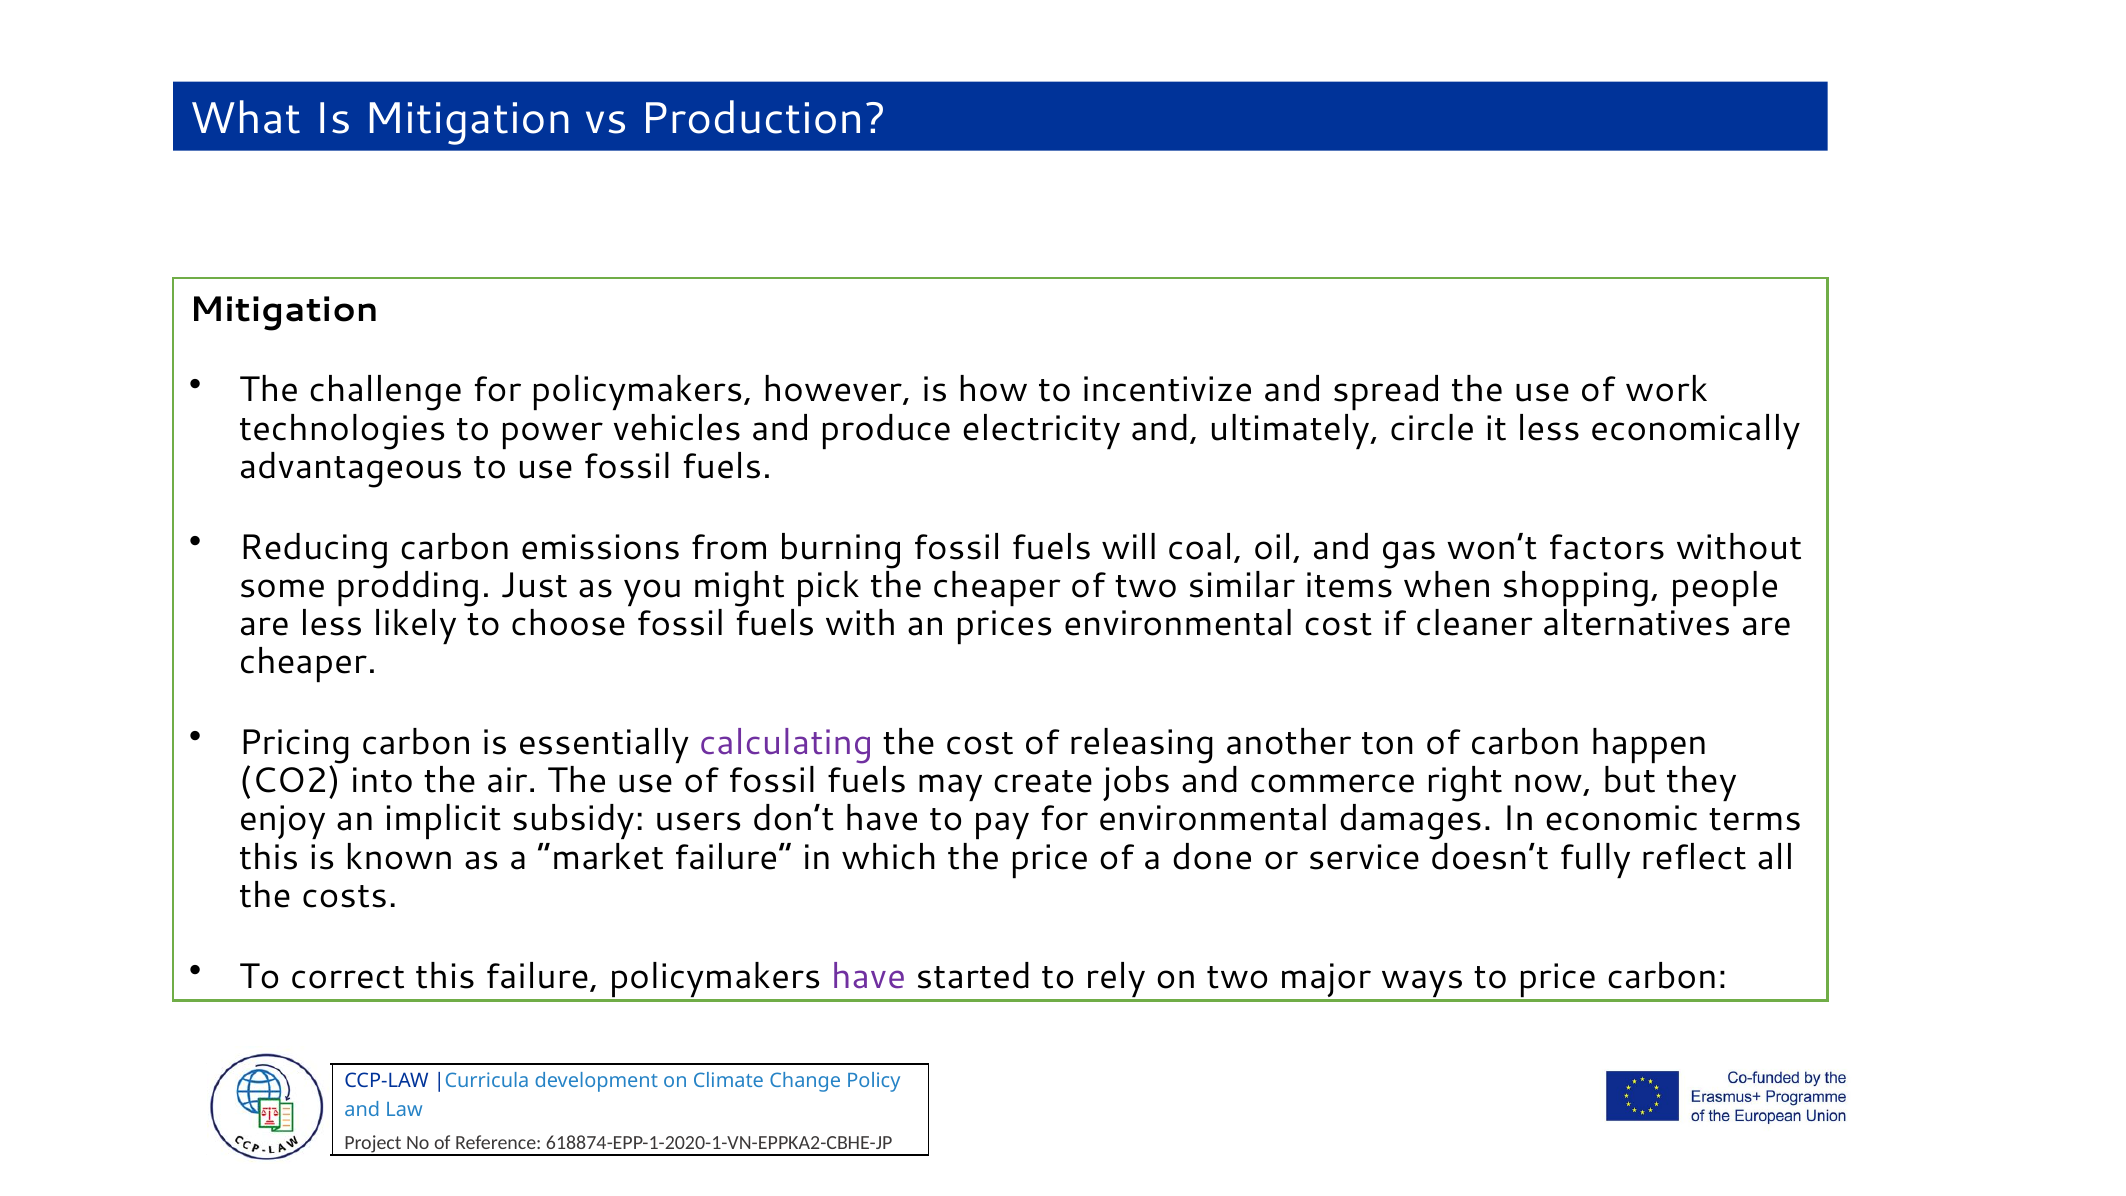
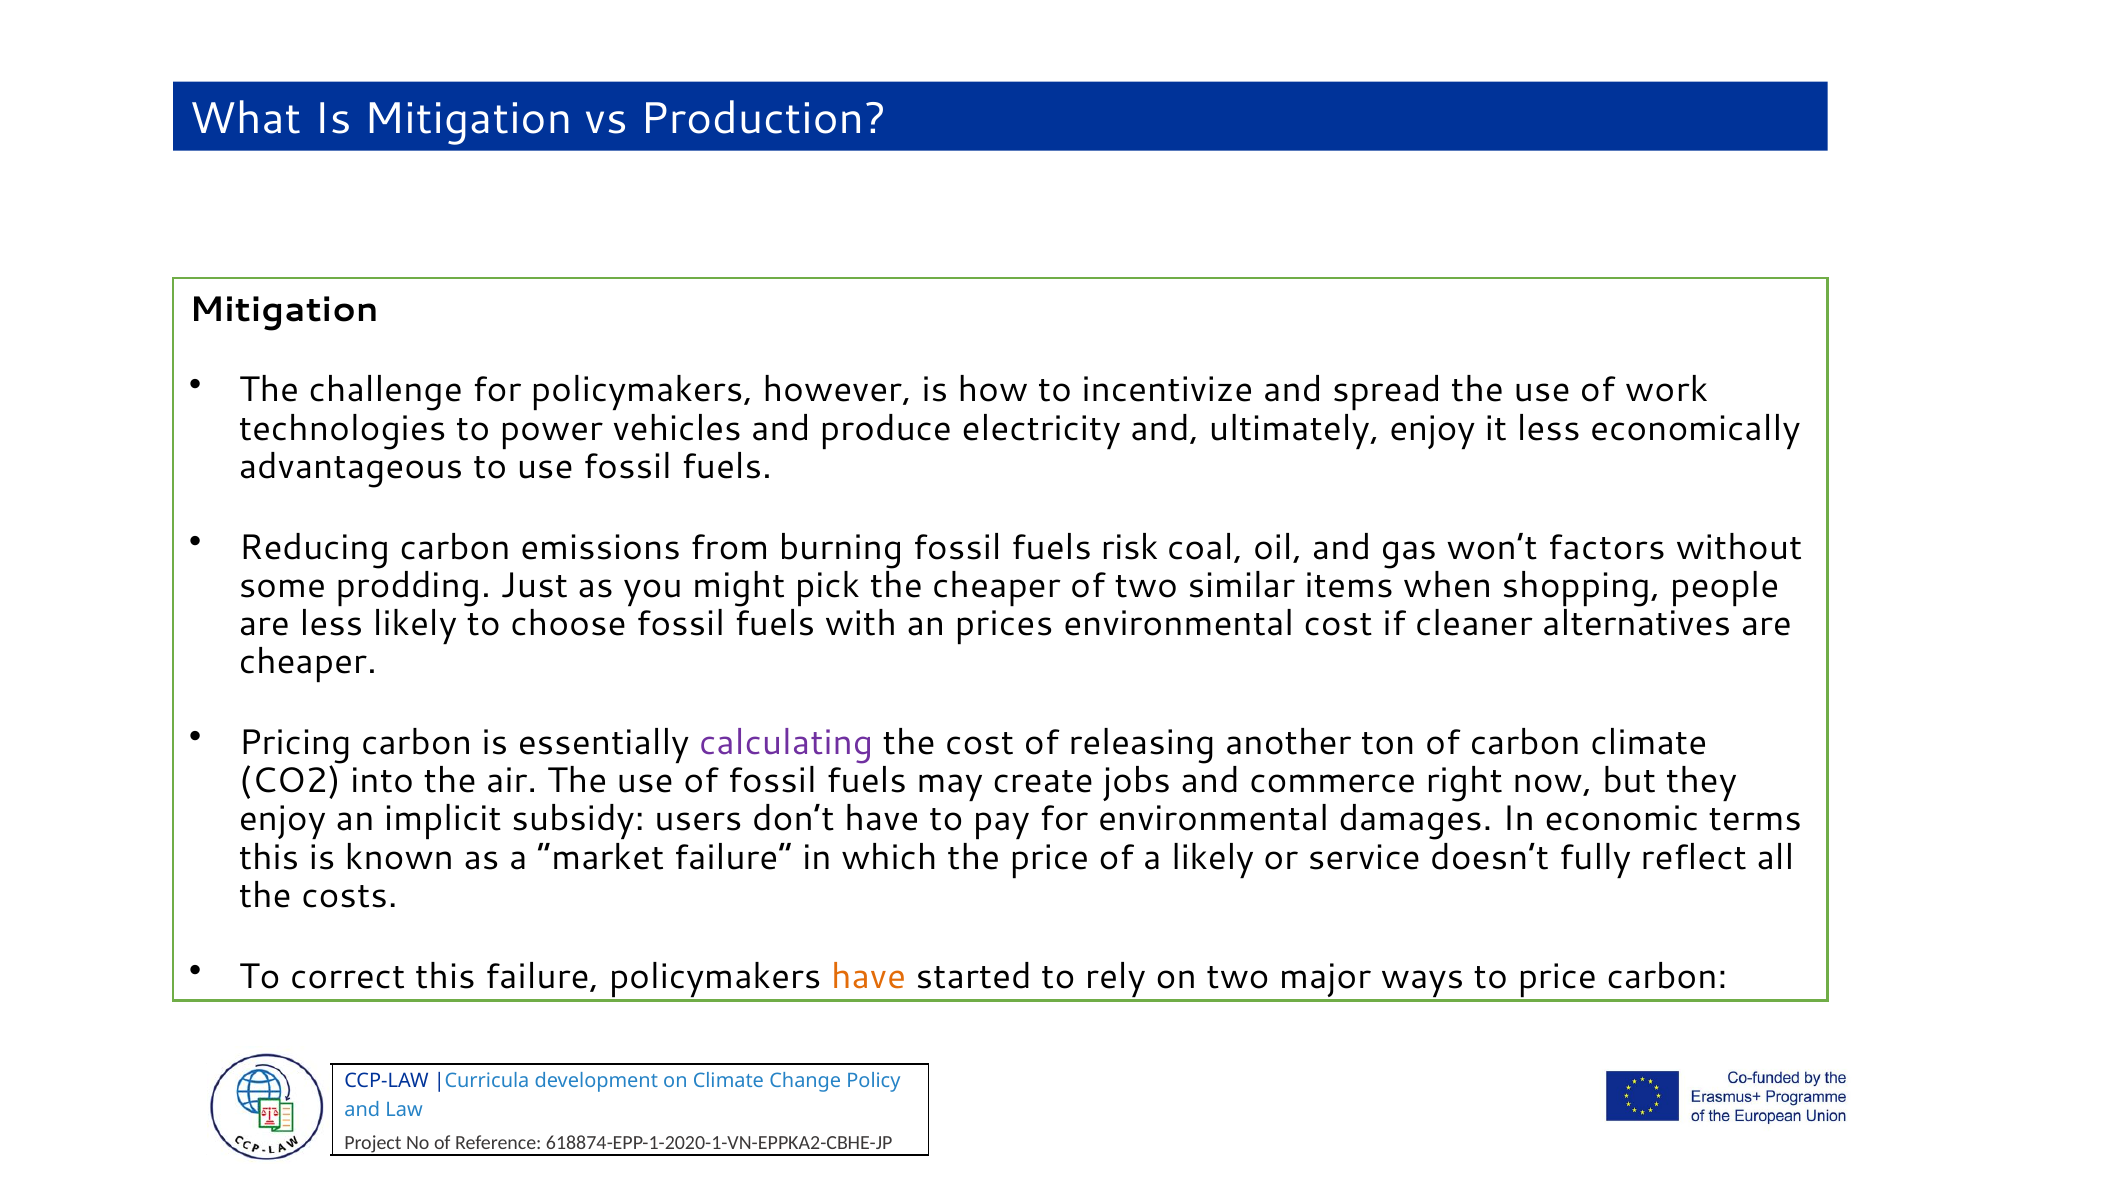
ultimately circle: circle -> enjoy (1432, 428)
will: will -> risk (1130, 547)
carbon happen: happen -> climate (1649, 743)
a done: done -> likely (1213, 857)
have colour: purple -> orange (869, 976)
